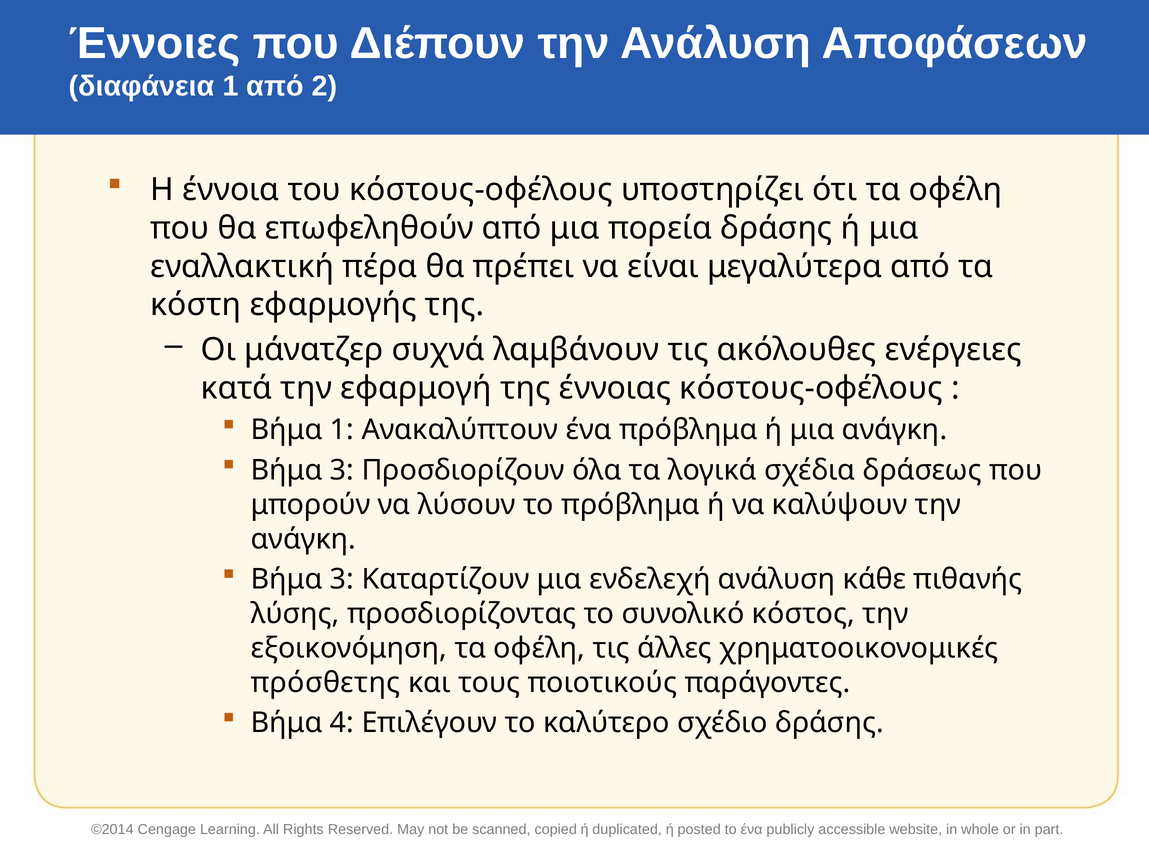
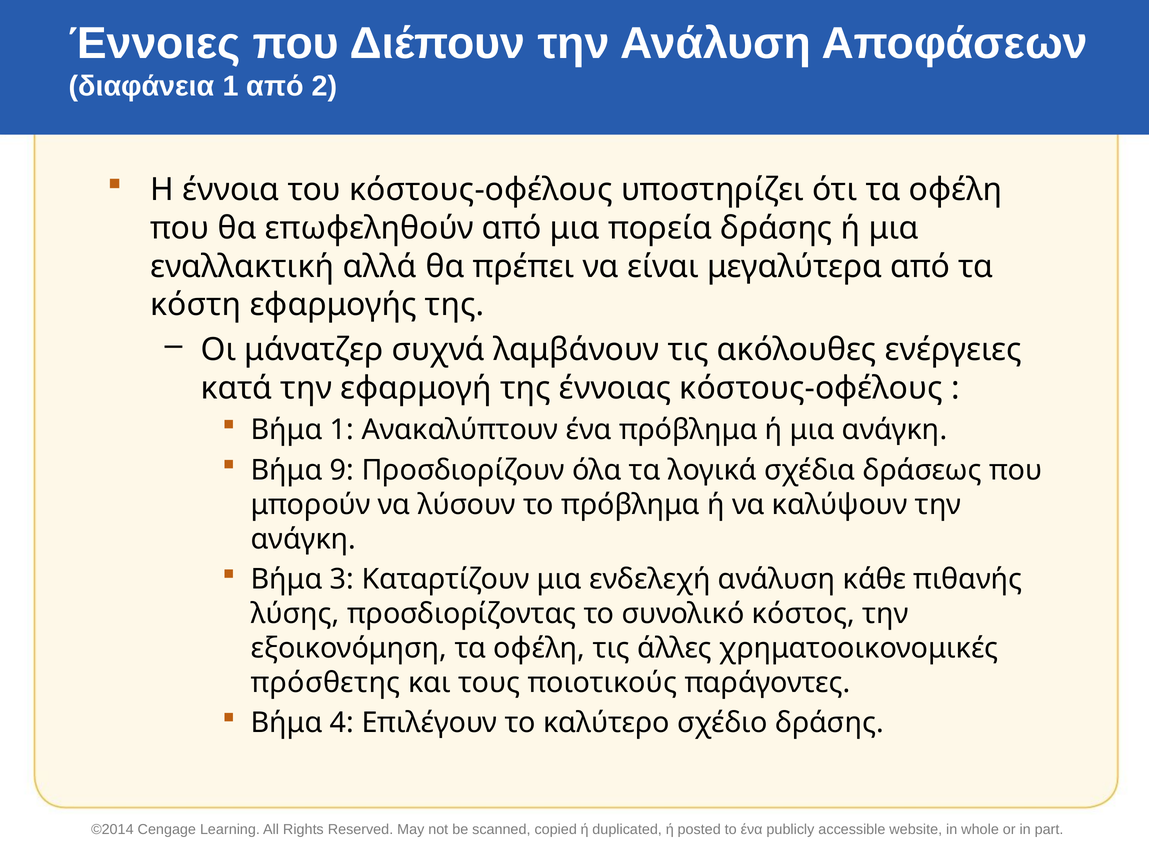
πέρα: πέρα -> αλλά (380, 267)
3: 3 -> 9 (342, 470)
